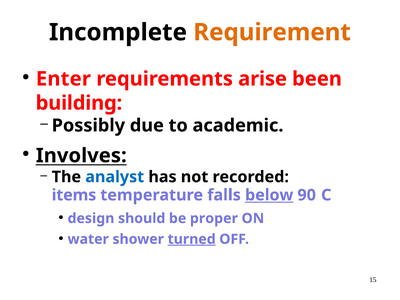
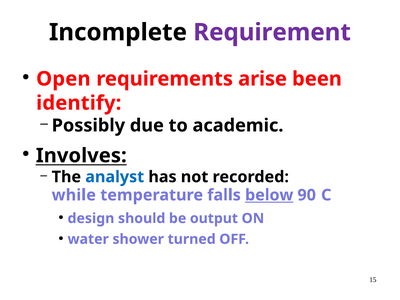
Requirement colour: orange -> purple (272, 32)
Enter: Enter -> Open (63, 79)
building: building -> identify (79, 103)
items: items -> while (74, 195)
proper: proper -> output (214, 218)
turned underline: present -> none (192, 239)
